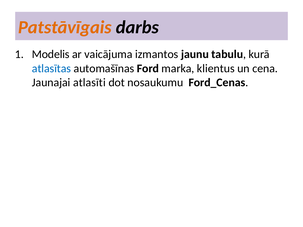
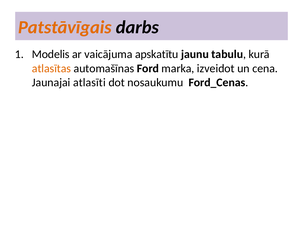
izmantos: izmantos -> apskatītu (157, 54)
atlasītas colour: blue -> orange (51, 68)
klientus: klientus -> izveidot (216, 68)
